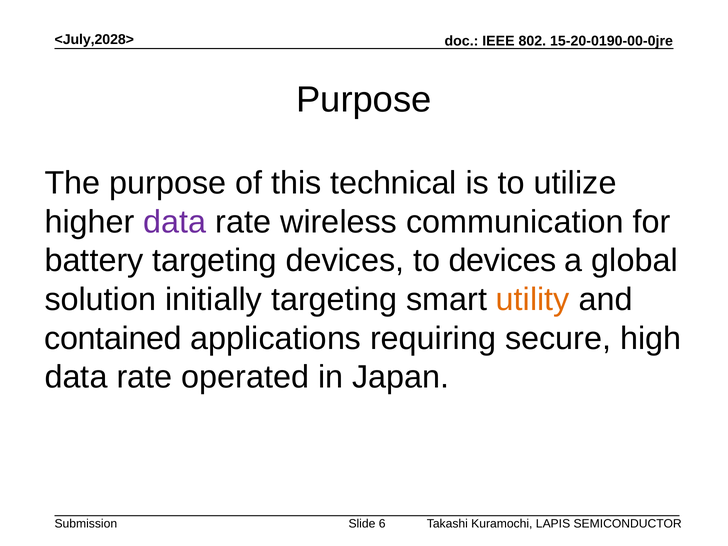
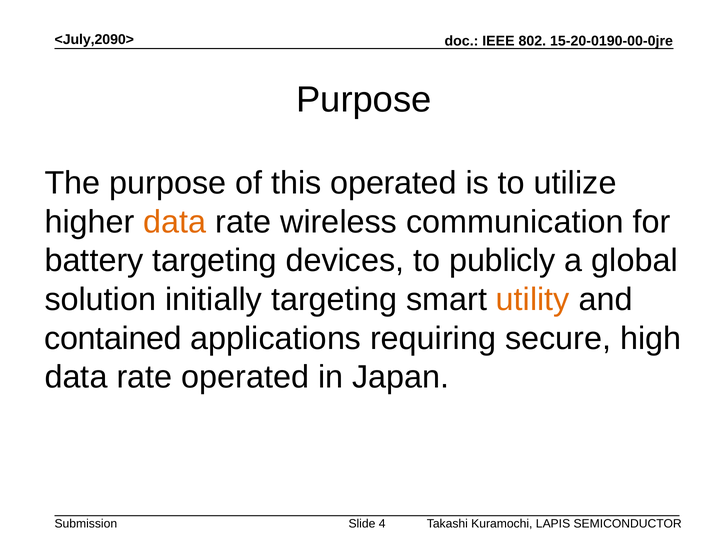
<July,2028>: <July,2028> -> <July,2090> (94, 40)
this technical: technical -> operated (394, 183)
data colour: purple -> orange (175, 222)
to devices: devices -> publicly (502, 261)
6: 6 -> 4 (382, 524)
